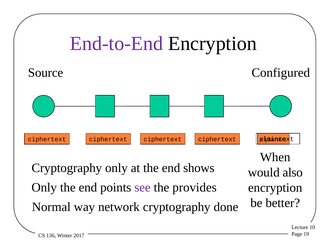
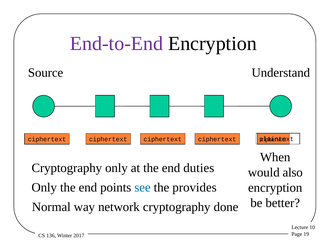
Configured: Configured -> Understand (281, 73)
shows: shows -> duties (199, 168)
see colour: purple -> blue (142, 188)
